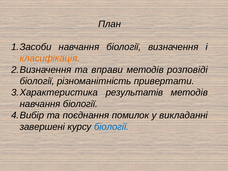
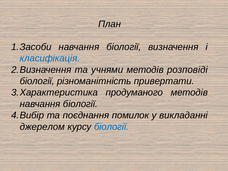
класифікація colour: orange -> blue (50, 58)
вправи: вправи -> учнями (107, 70)
результатів: результатів -> продуманого (134, 93)
завершені: завершені -> джерелом (42, 127)
